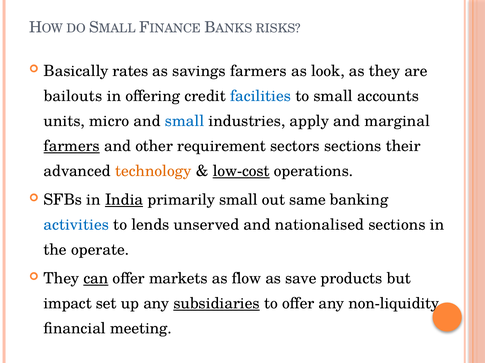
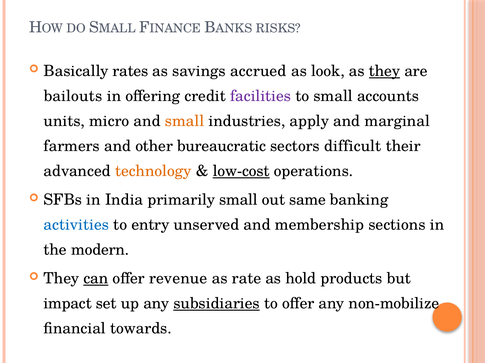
savings farmers: farmers -> accrued (258, 71)
they underline: none -> present (385, 71)
facilities colour: blue -> purple (261, 96)
small colour: blue -> orange (185, 121)
farmers underline: present -> none (72, 146)
requirement: requirement -> bureaucratic (222, 146)
sectors sections: sections -> difficult (353, 146)
India underline: present -> none (124, 200)
lends: lends -> entry (150, 225)
nationalised: nationalised -> membership (319, 225)
operate: operate -> modern (100, 250)
markets: markets -> revenue (178, 279)
flow: flow -> rate (247, 279)
save: save -> hold (301, 279)
non-liquidity: non-liquidity -> non-mobilize (394, 304)
meeting: meeting -> towards (141, 329)
